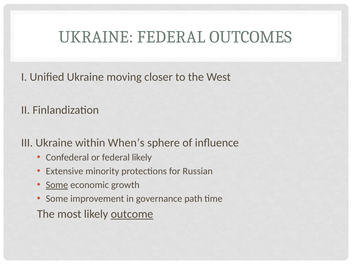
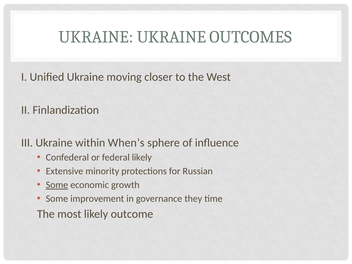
UKRAINE FEDERAL: FEDERAL -> UKRAINE (171, 37)
path: path -> they (193, 199)
outcome underline: present -> none (132, 214)
